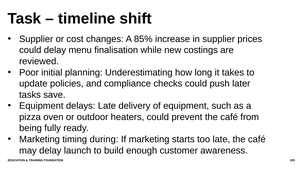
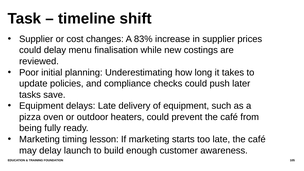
85%: 85% -> 83% (143, 39)
during: during -> lesson (104, 139)
